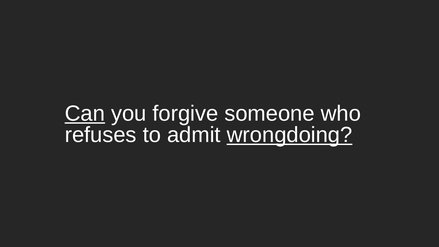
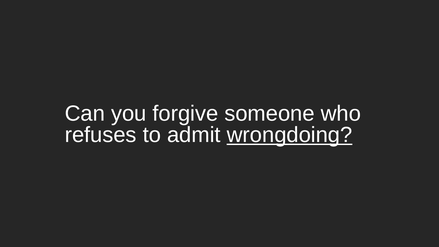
Can underline: present -> none (85, 114)
